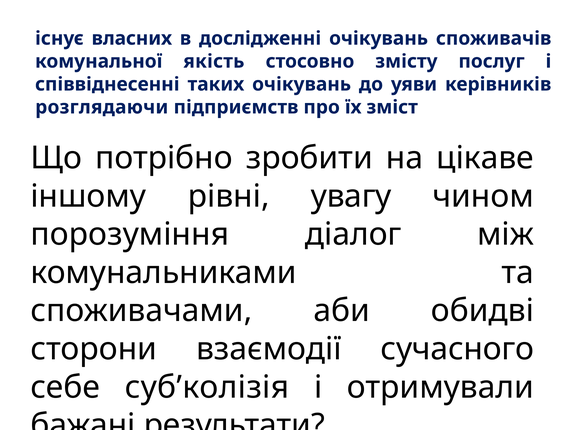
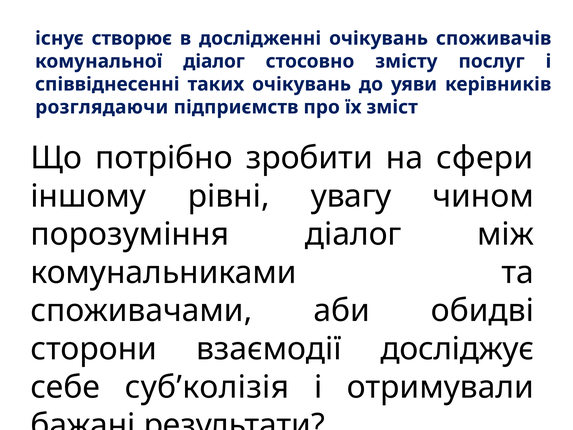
власних: власних -> створює (132, 38)
комунальної якість: якість -> діалог (214, 61)
цікаве: цікаве -> сфери (485, 158)
сучасного: сучасного -> досліджує (457, 349)
